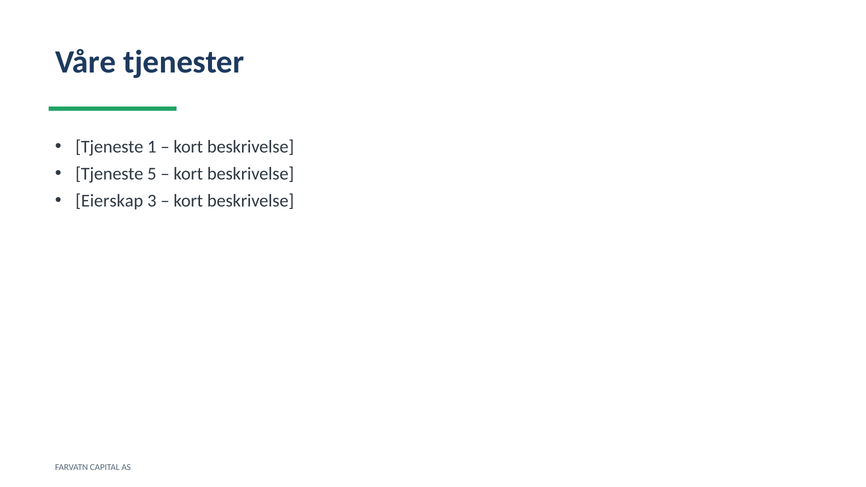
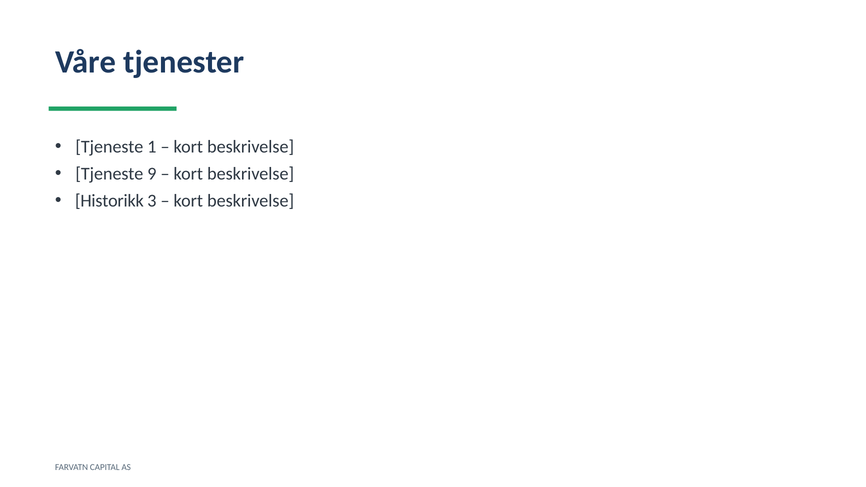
5: 5 -> 9 (152, 174)
Eierskap: Eierskap -> Historikk (109, 201)
